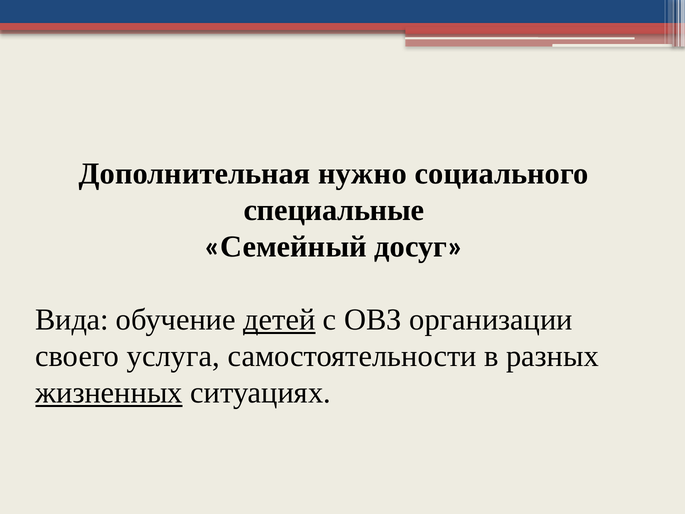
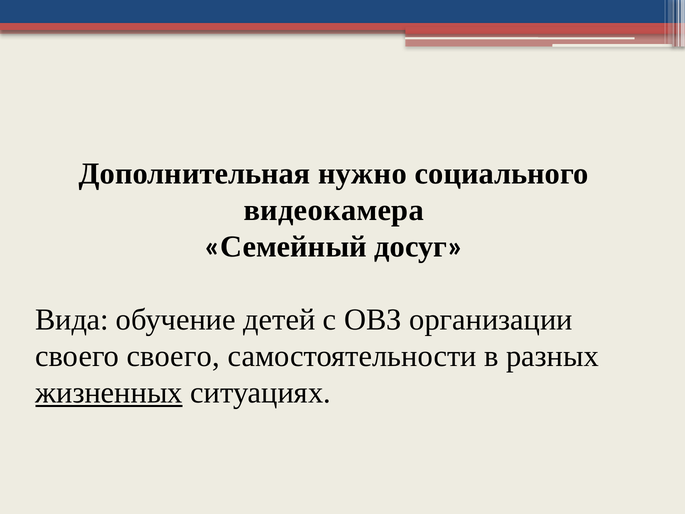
специальные: специальные -> видеокамера (334, 210)
детей underline: present -> none (279, 320)
своего услуга: услуга -> своего (173, 356)
